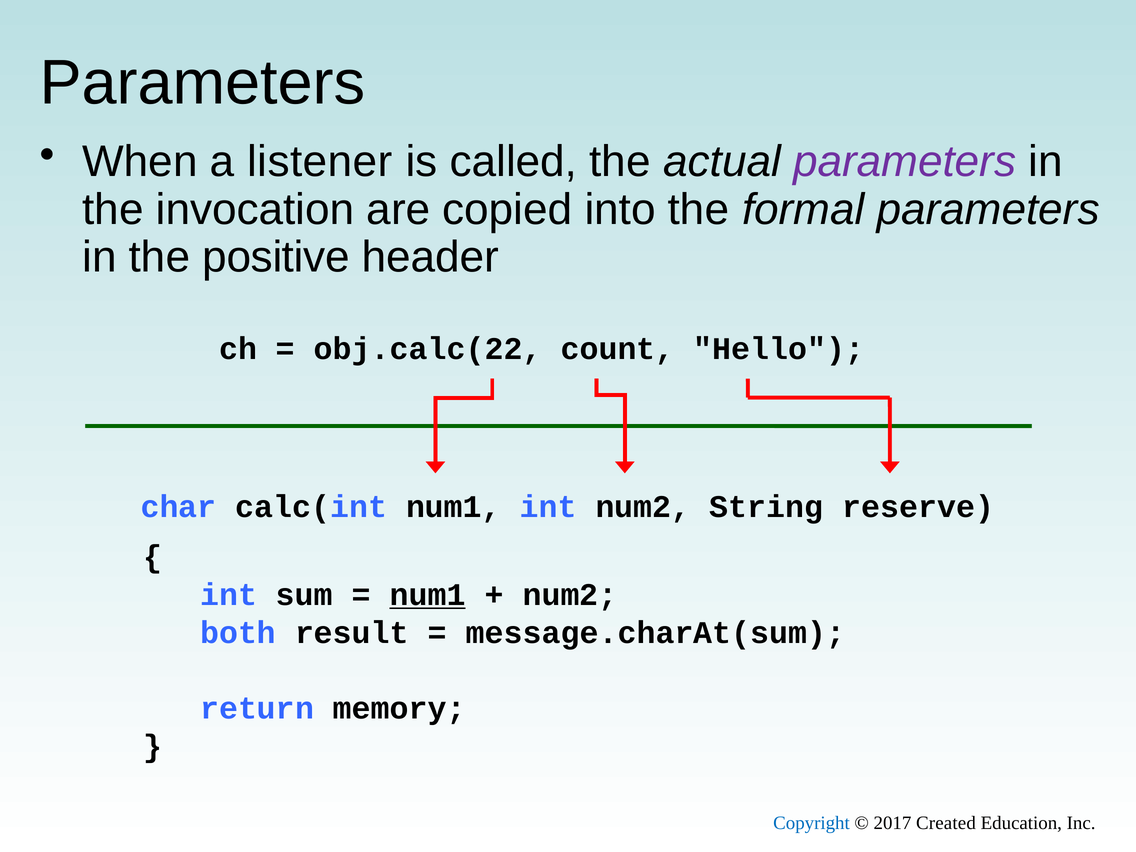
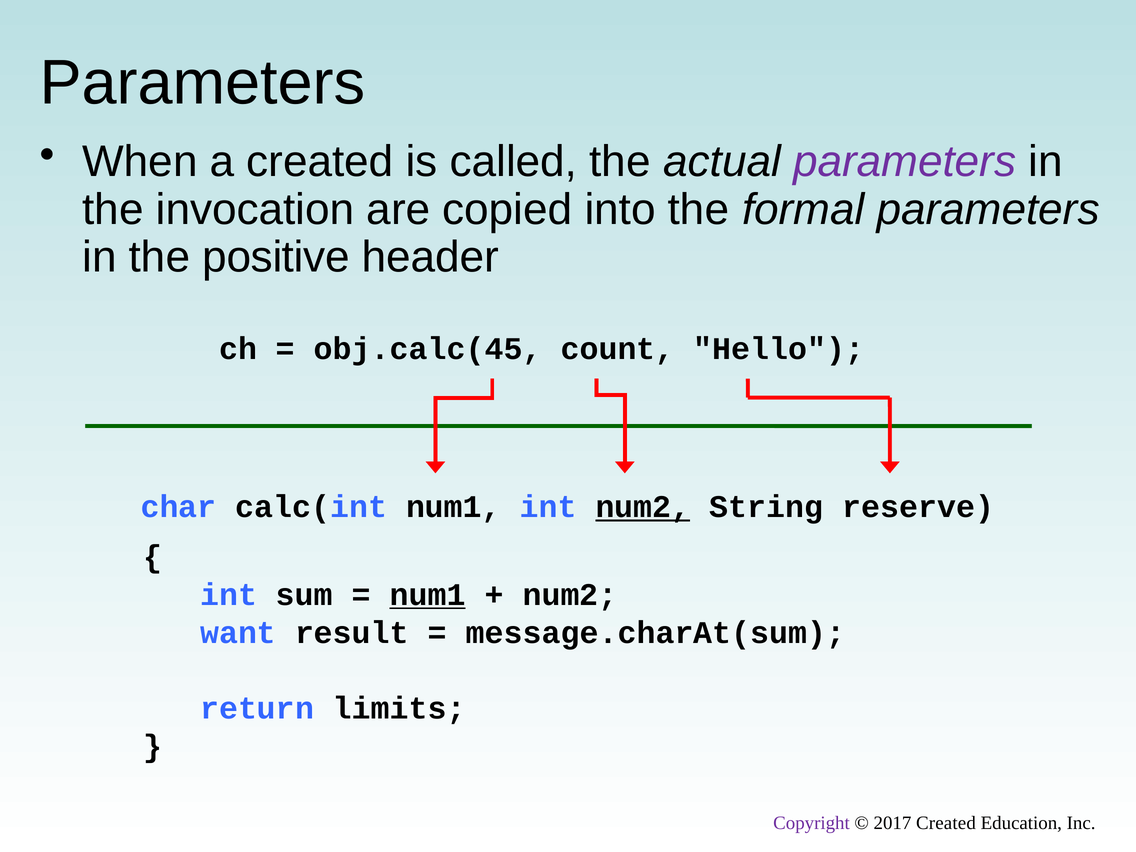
a listener: listener -> created (320, 162)
obj.calc(22: obj.calc(22 -> obj.calc(45 (428, 349)
num2 underline: none -> present (643, 507)
both: both -> want (238, 633)
memory: memory -> limits (399, 708)
Copyright colour: blue -> purple (811, 823)
